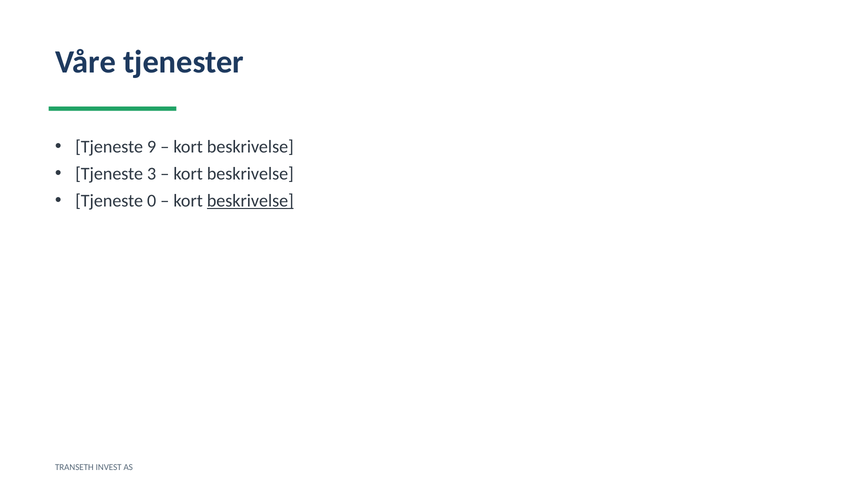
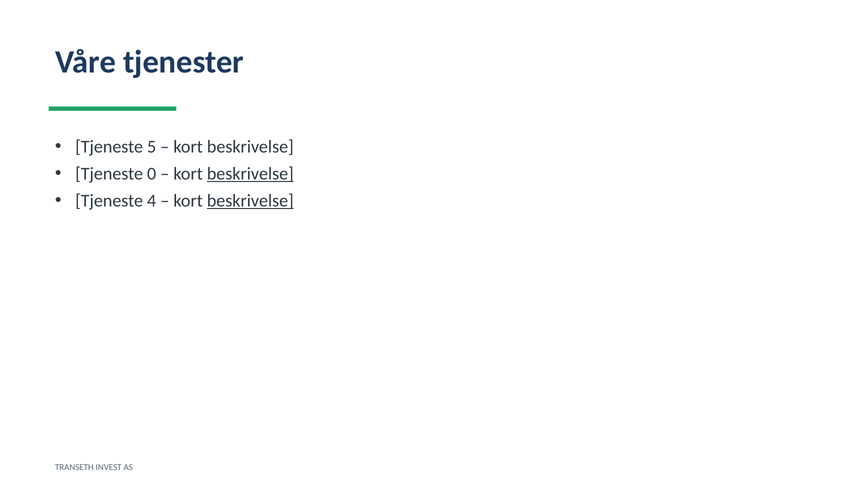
9: 9 -> 5 (152, 147)
3: 3 -> 0 (152, 174)
beskrivelse underline: none -> present (250, 174)
0: 0 -> 4 (152, 201)
